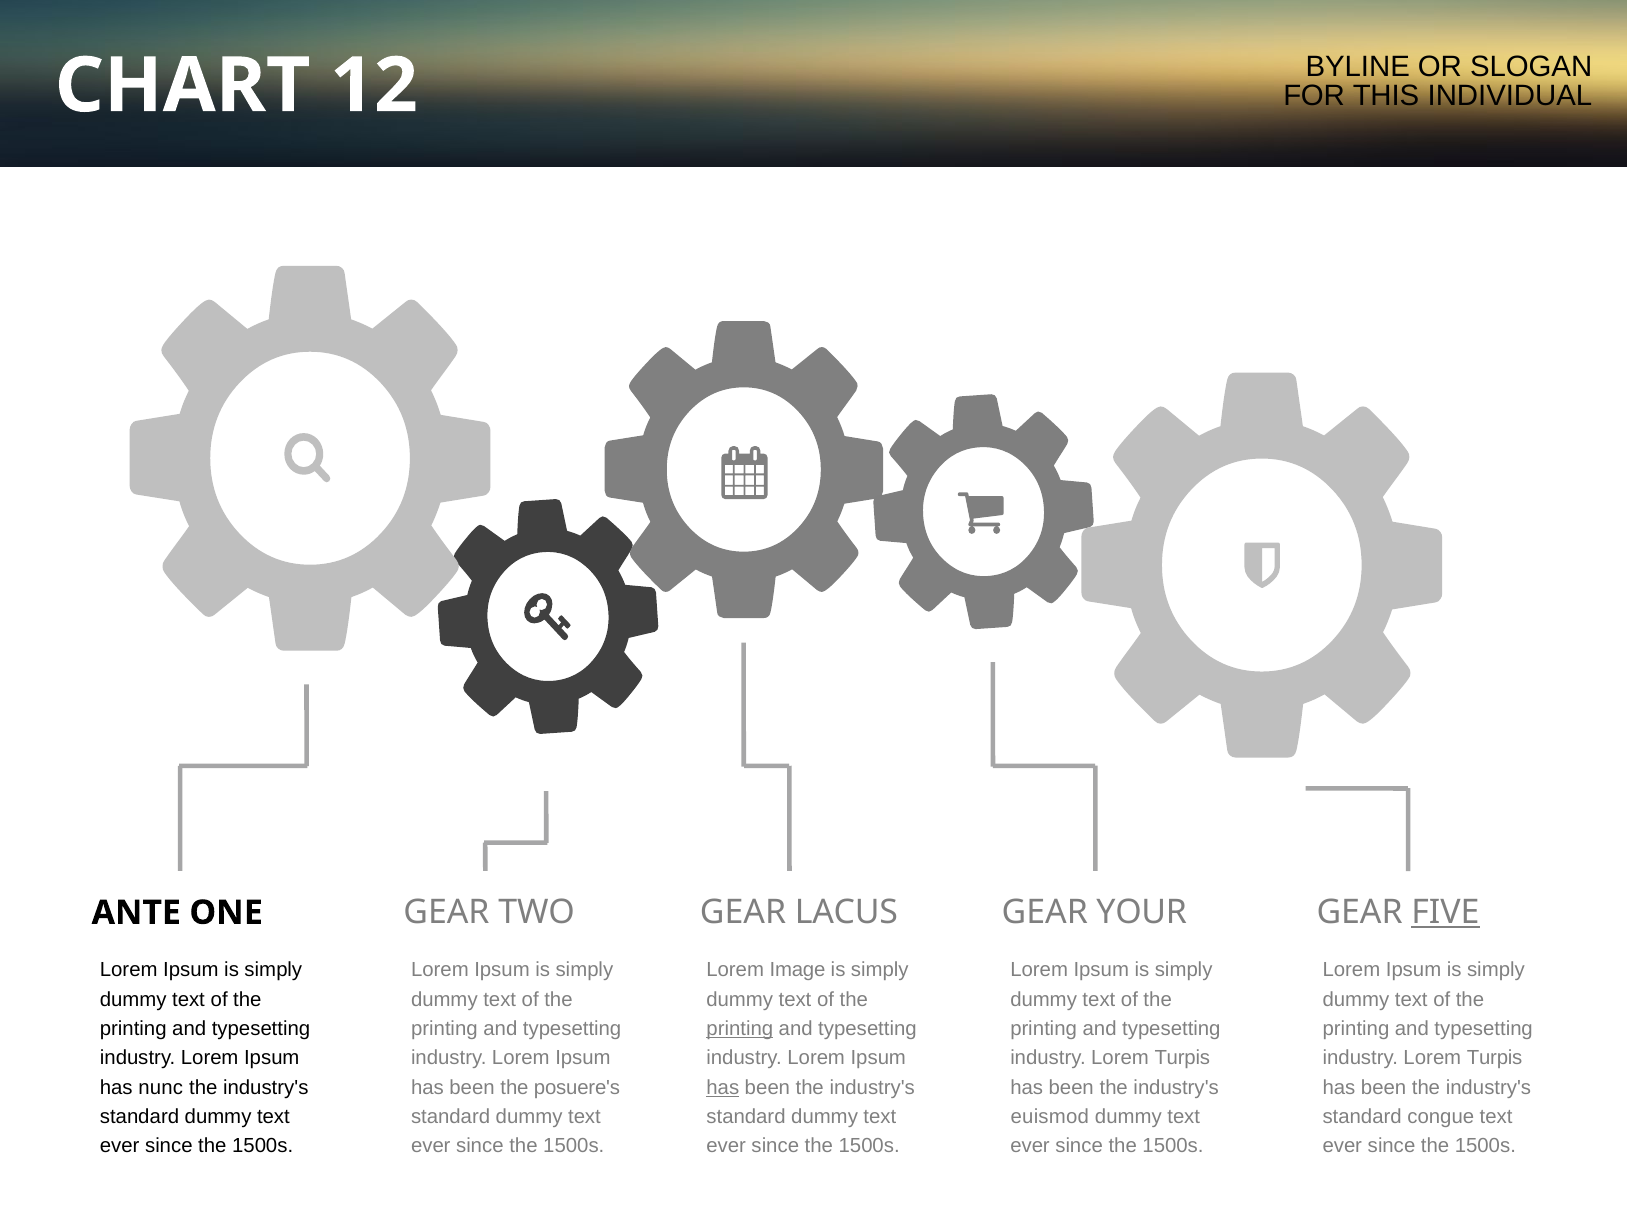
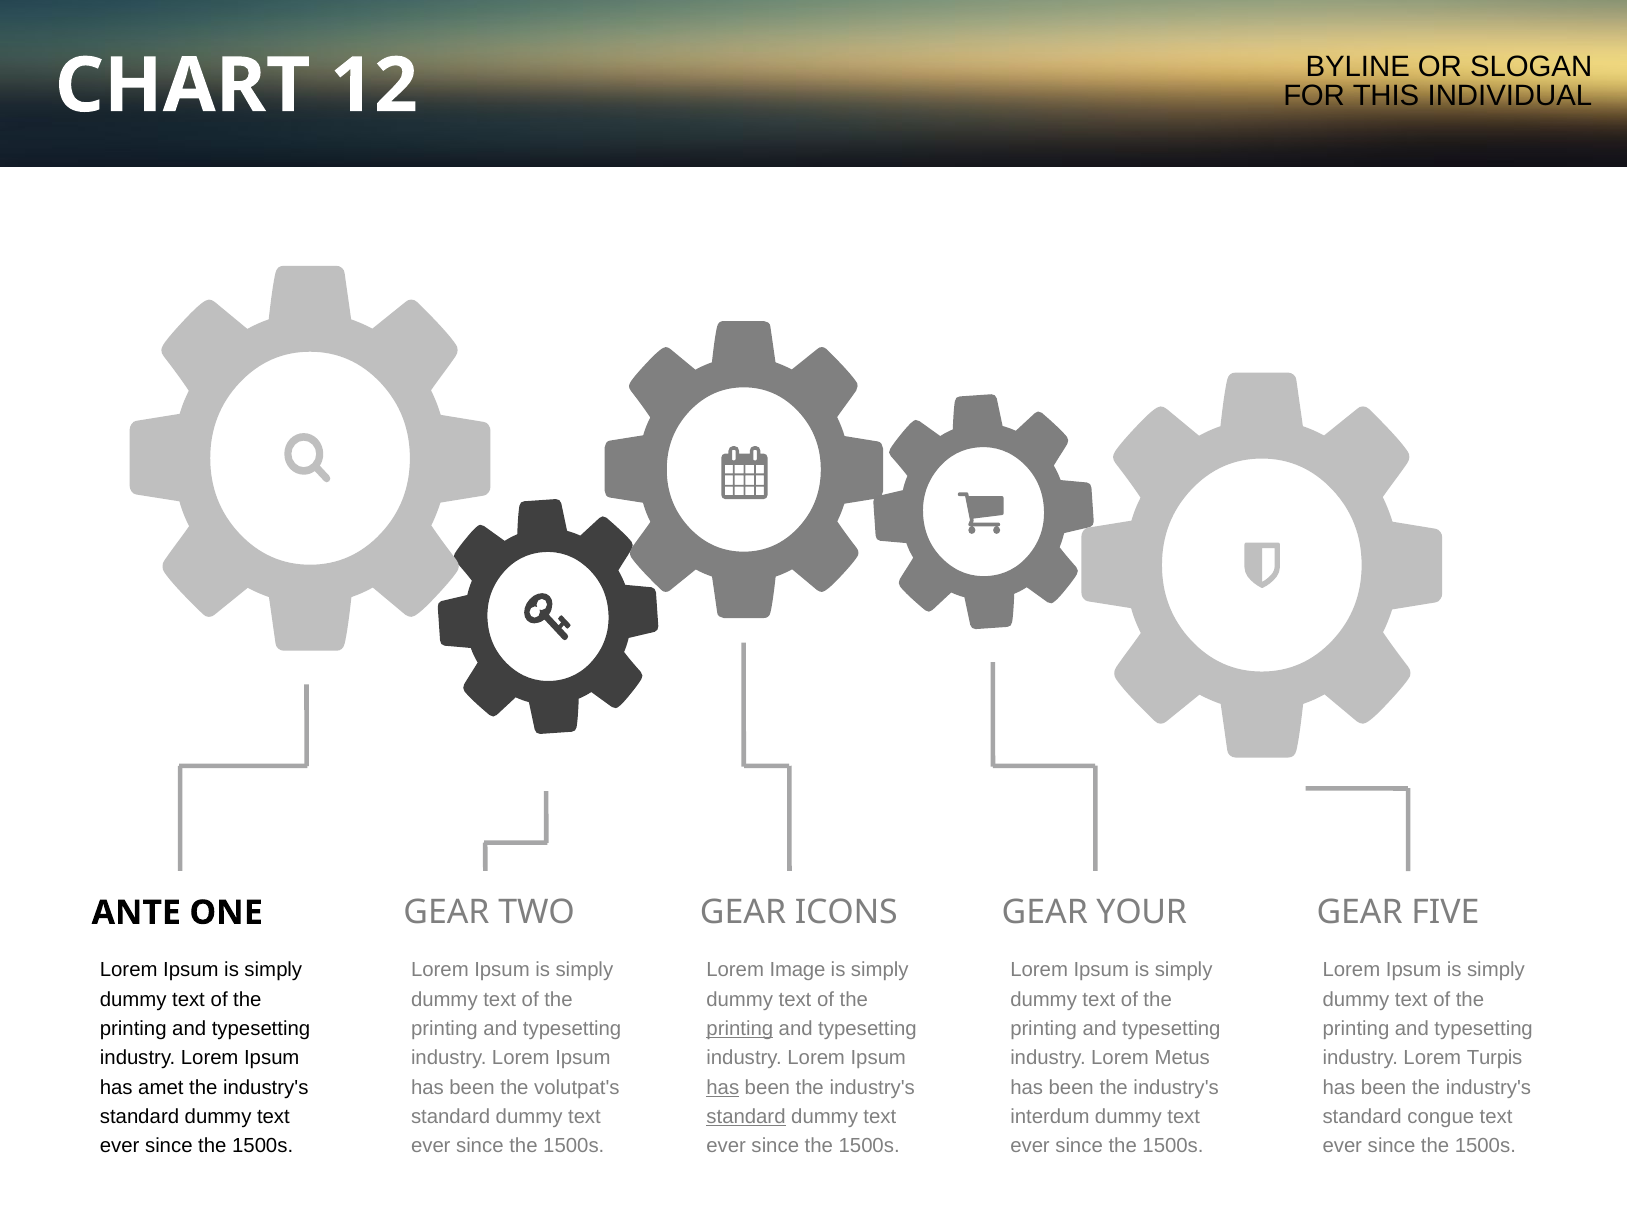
LACUS: LACUS -> ICONS (846, 913)
FIVE underline: present -> none (1445, 913)
Turpis: Turpis -> Metus (1182, 1058)
nunc: nunc -> amet (161, 1088)
posuere's: posuere's -> volutpat's (577, 1088)
standard underline: none -> present (746, 1117)
euismod: euismod -> interdum (1050, 1117)
